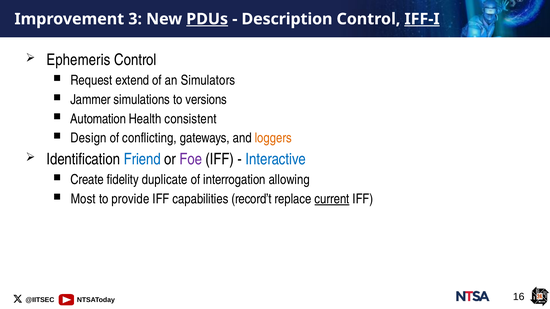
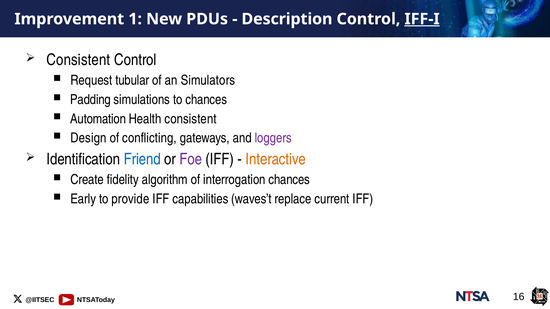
3: 3 -> 1 (135, 19)
PDUs underline: present -> none (207, 19)
Ephemeris: Ephemeris -> Consistent (78, 60)
extend: extend -> tubular (132, 81)
Jammer: Jammer -> Padding (91, 100)
to versions: versions -> chances (206, 100)
loggers colour: orange -> purple (273, 138)
Interactive colour: blue -> orange (276, 159)
duplicate: duplicate -> algorithm (165, 180)
interrogation allowing: allowing -> chances (289, 180)
Most: Most -> Early (83, 199)
record’t: record’t -> waves’t (252, 199)
current underline: present -> none (332, 199)
